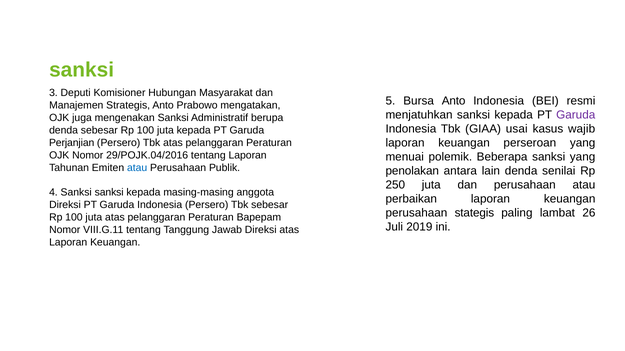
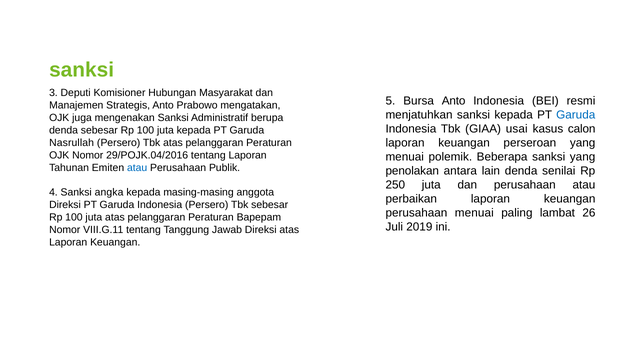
Garuda colour: purple -> blue (576, 115)
wajib: wajib -> calon (582, 129)
Perjanjian: Perjanjian -> Nasrullah (72, 143)
Sanksi sanksi: sanksi -> angka (109, 193)
perusahaan stategis: stategis -> menuai (474, 213)
